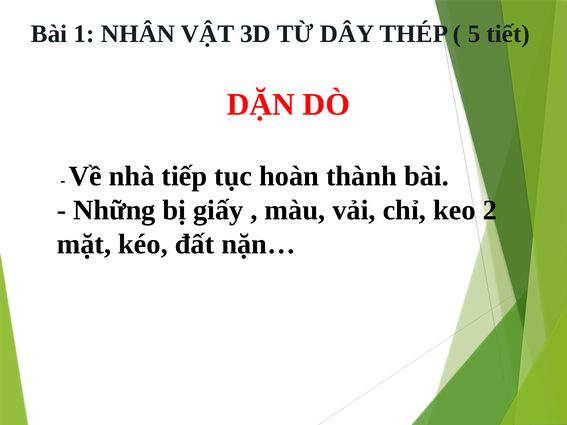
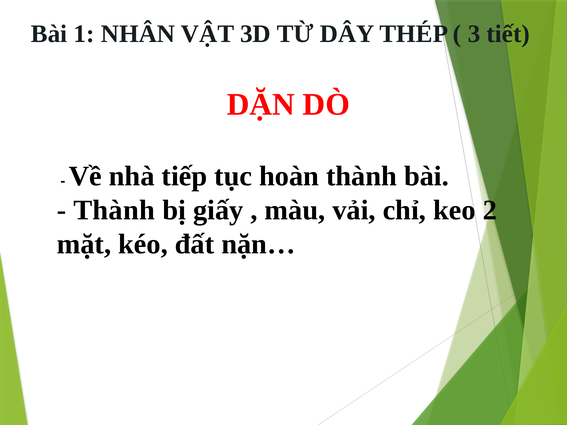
5: 5 -> 3 (474, 34)
Những: Những -> Thành (114, 210)
